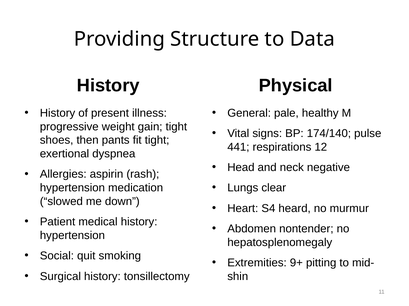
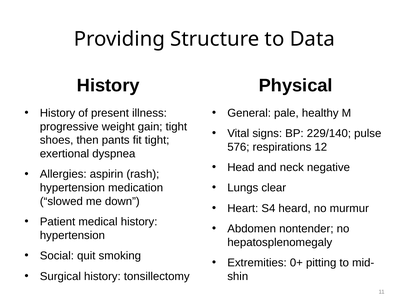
174/140: 174/140 -> 229/140 (329, 134)
441: 441 -> 576 (238, 147)
9+: 9+ -> 0+ (296, 263)
